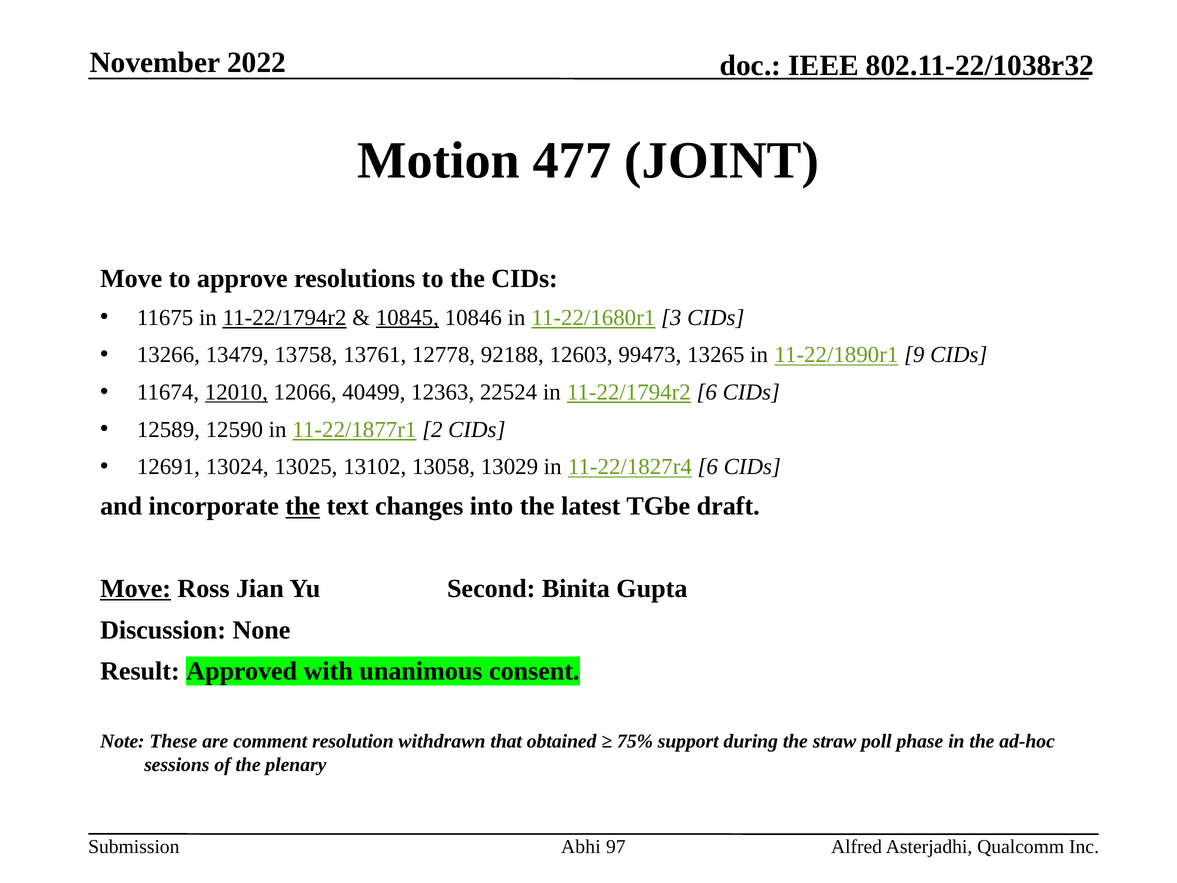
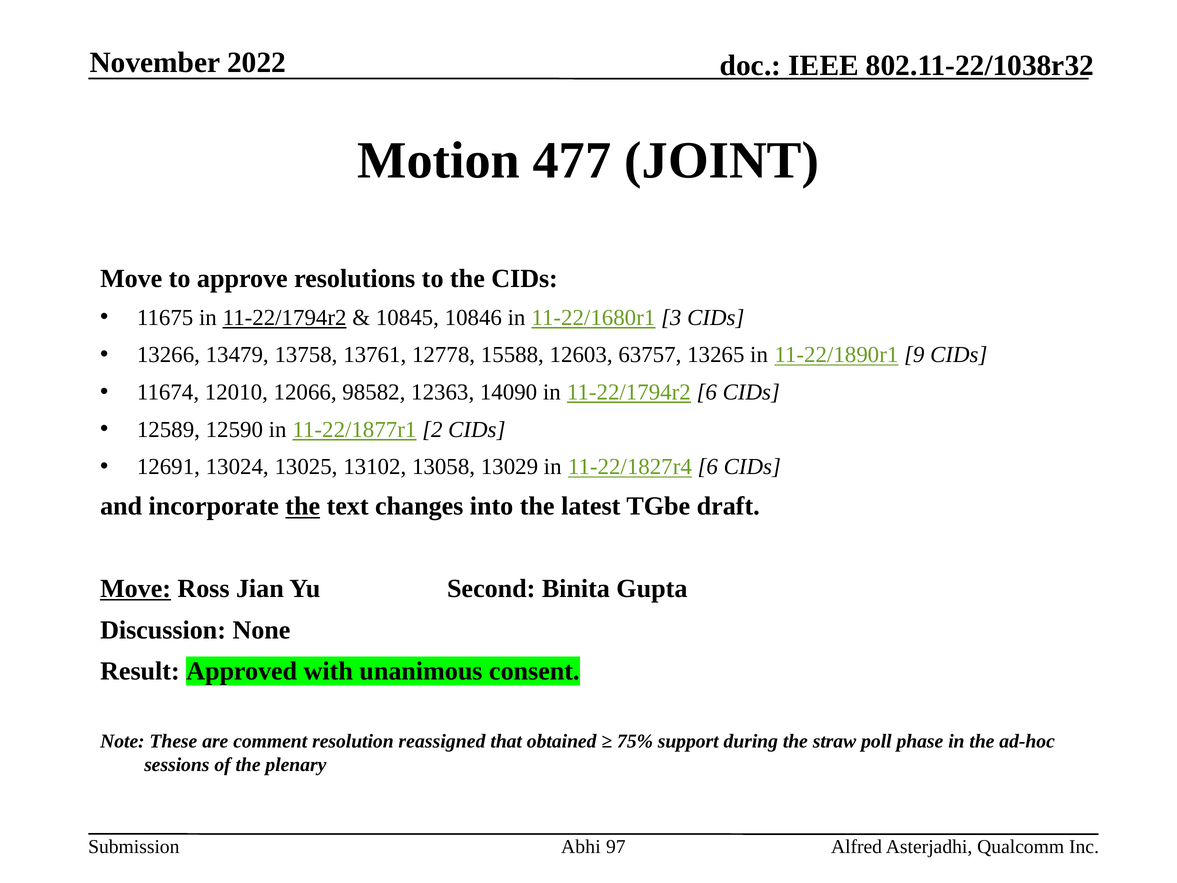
10845 underline: present -> none (407, 317)
92188: 92188 -> 15588 (512, 355)
99473: 99473 -> 63757 (650, 355)
12010 underline: present -> none (236, 392)
40499: 40499 -> 98582 (374, 392)
22524: 22524 -> 14090 (509, 392)
withdrawn: withdrawn -> reassigned (442, 741)
